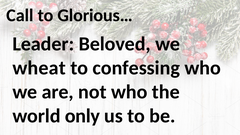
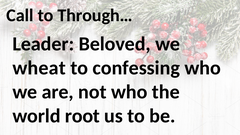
Glorious…: Glorious… -> Through… (95, 15)
only: only -> root (82, 116)
